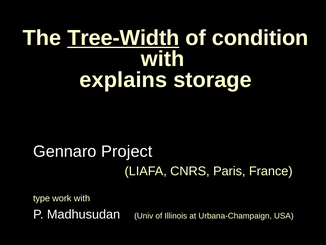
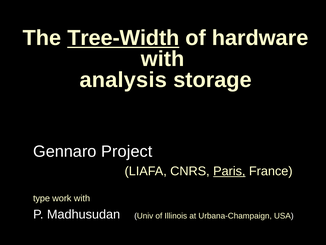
condition: condition -> hardware (260, 38)
explains: explains -> analysis (123, 80)
Paris underline: none -> present (229, 171)
